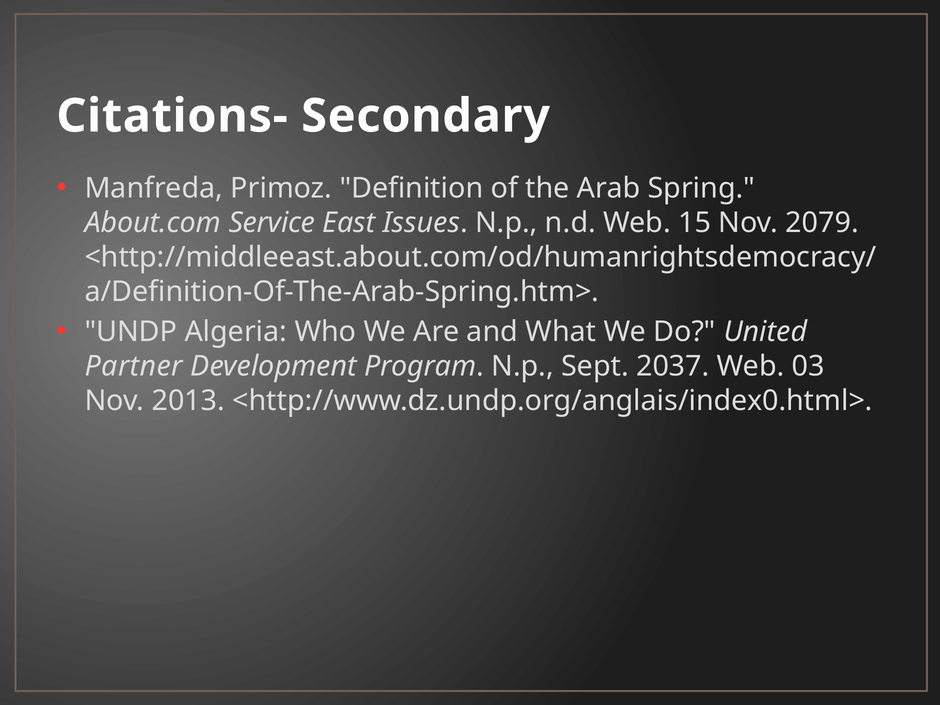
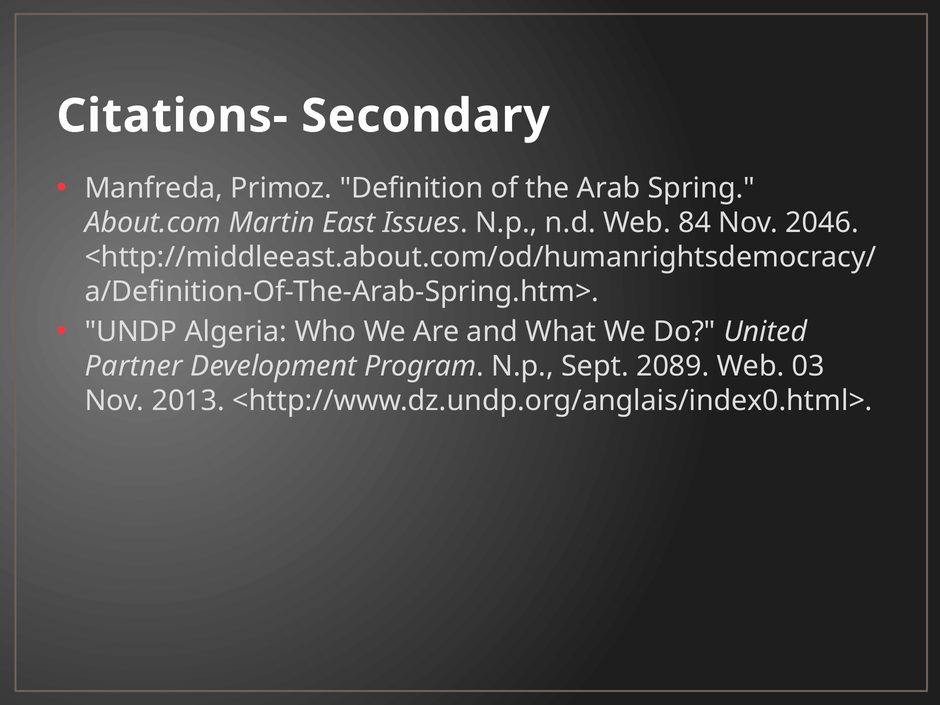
Service: Service -> Martin (272, 223)
15: 15 -> 84 (695, 223)
2079: 2079 -> 2046 (822, 223)
2037: 2037 -> 2089 (673, 366)
